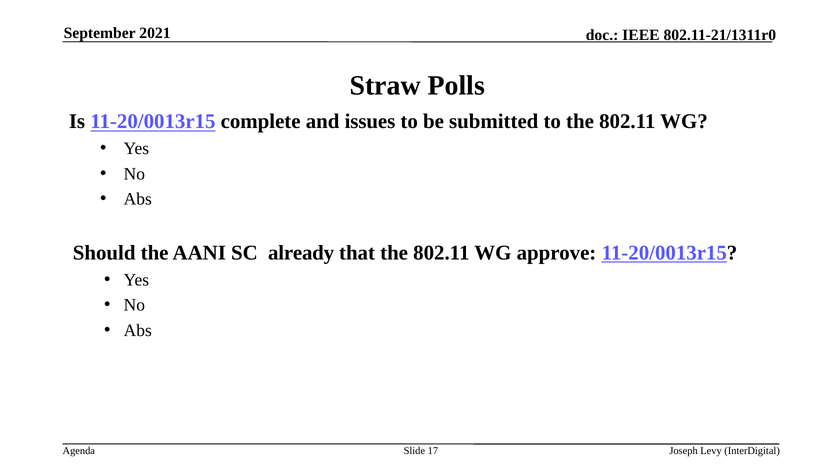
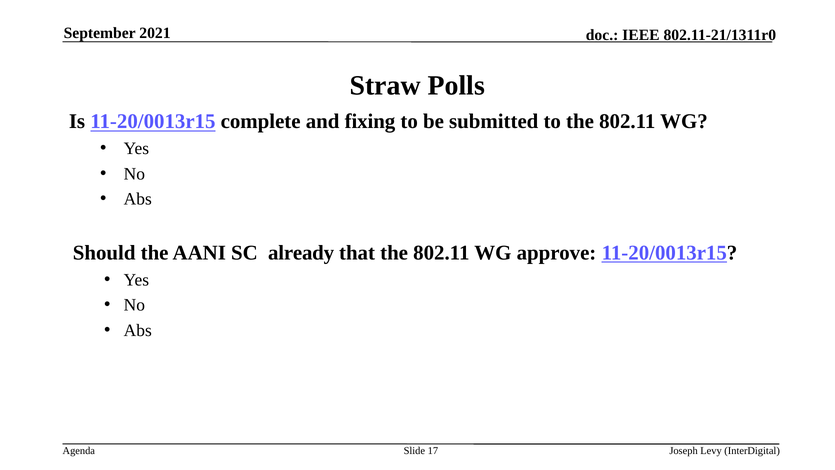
issues: issues -> fixing (370, 122)
